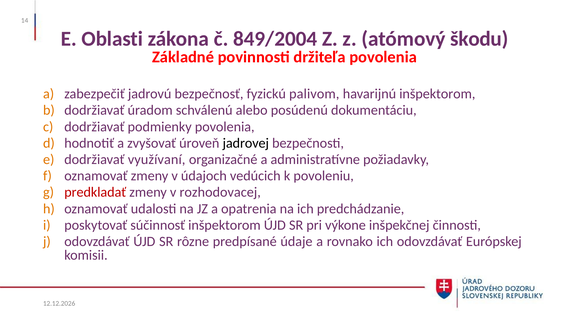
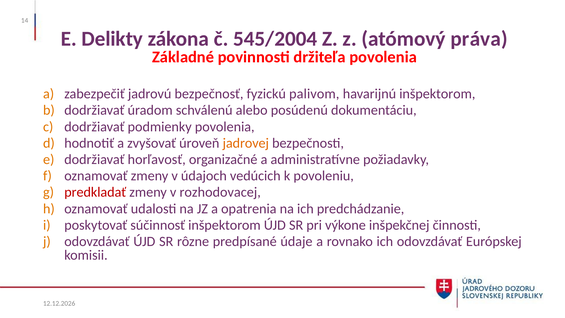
Oblasti: Oblasti -> Delikty (112, 39)
849/2004: 849/2004 -> 545/2004 (275, 39)
škodu: škodu -> práva (479, 39)
jadrovej colour: black -> orange (246, 143)
využívaní: využívaní -> horľavosť (157, 159)
